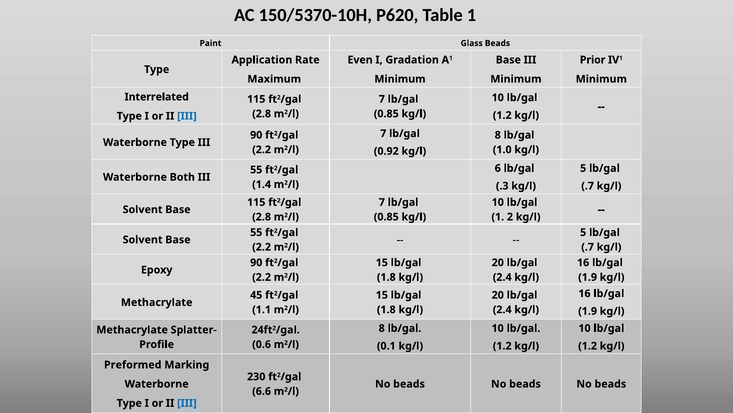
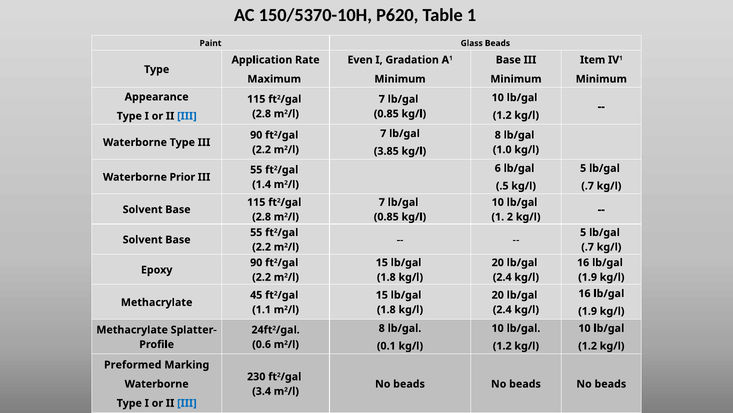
Prior: Prior -> Item (593, 60)
Interrelated: Interrelated -> Appearance (157, 97)
0.92: 0.92 -> 3.85 (386, 151)
Both: Both -> Prior (182, 177)
.3: .3 -> .5 (502, 186)
6.6: 6.6 -> 3.4 (262, 391)
